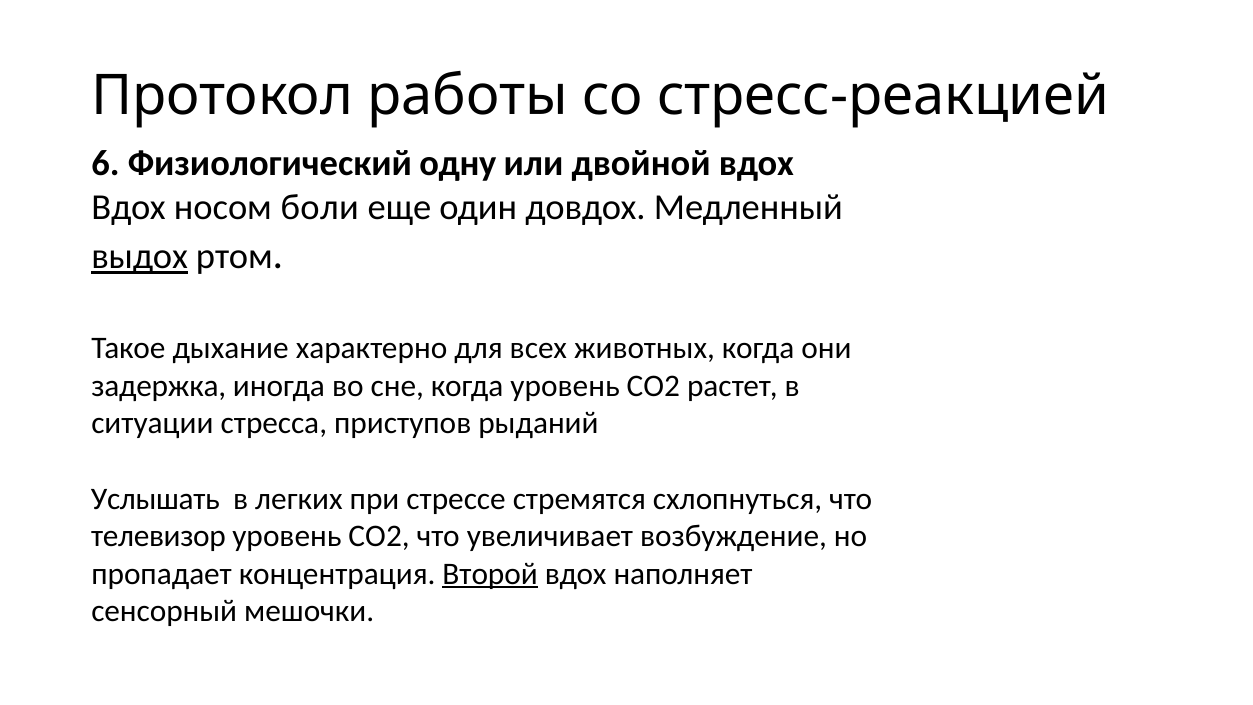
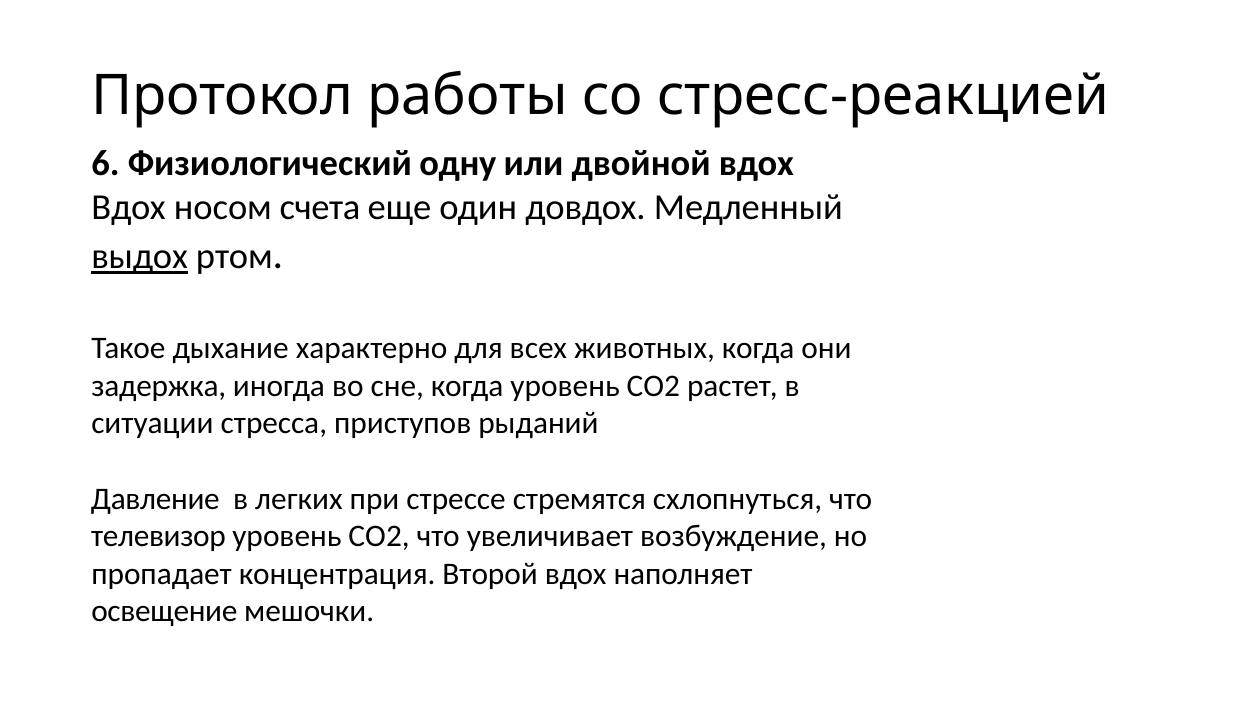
боли: боли -> счета (320, 208)
Услышать: Услышать -> Давление (155, 499)
Второй underline: present -> none (490, 574)
сенсорный: сенсорный -> освещение (164, 611)
